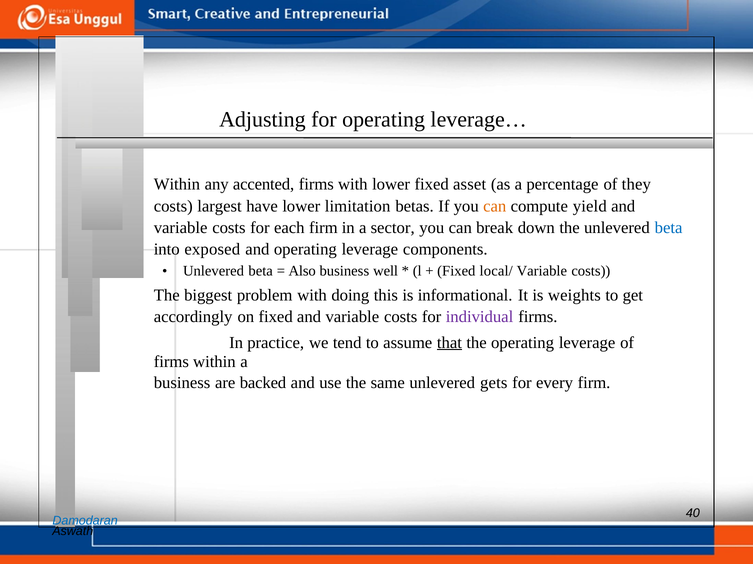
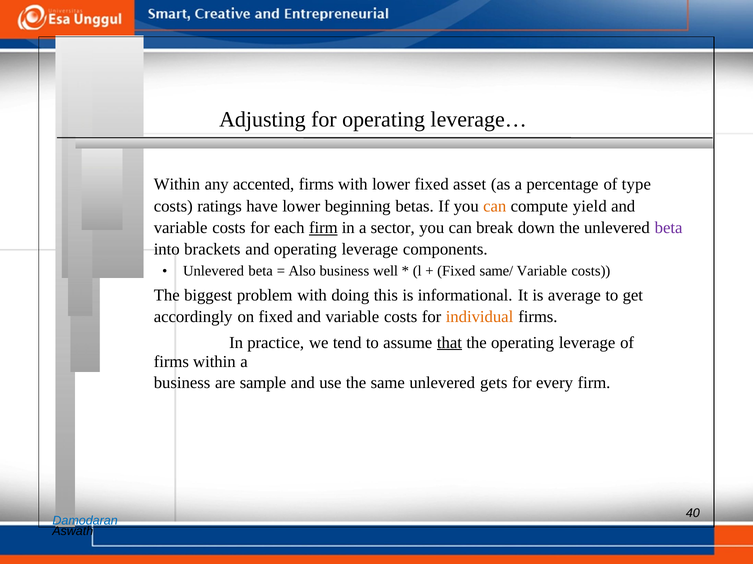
they: they -> type (636, 185)
largest: largest -> ratings (220, 206)
limitation: limitation -> beginning (358, 206)
firm underline: none -> present (323, 228)
beta colour: blue -> purple (669, 228)
exposed: exposed -> brackets (212, 250)
local/: local/ -> same/ (496, 271)
weights: weights -> average (574, 296)
individual colour: purple -> orange (480, 317)
backed: backed -> sample (263, 383)
